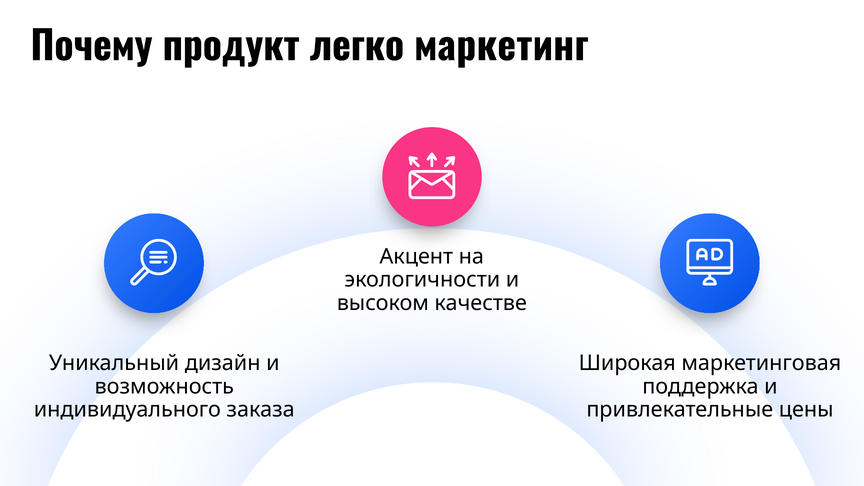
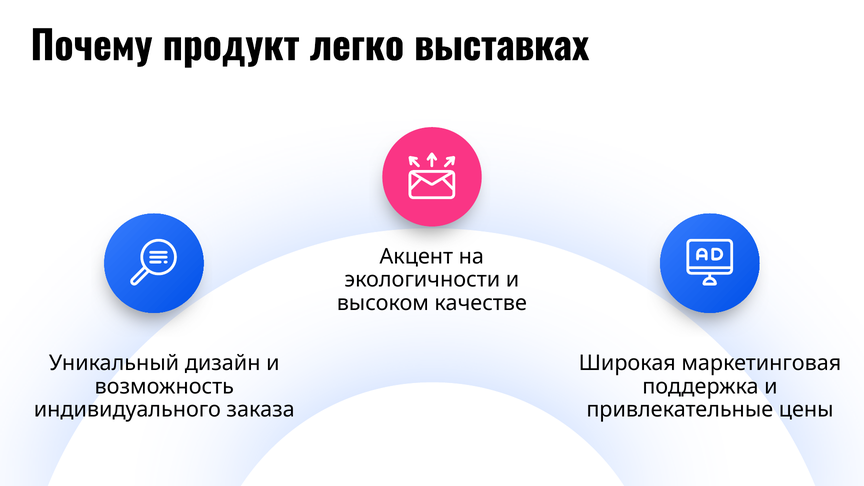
маркетинг: маркетинг -> выставках (502, 47)
